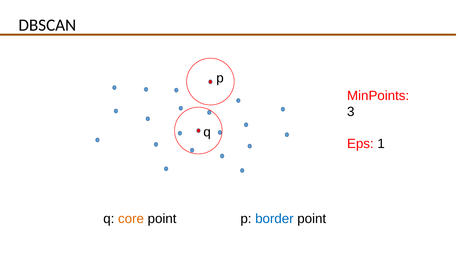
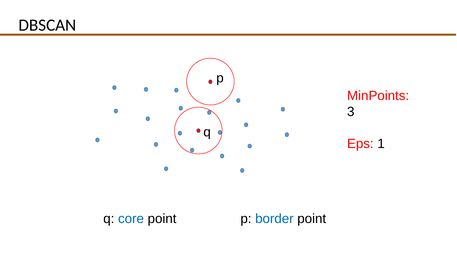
core colour: orange -> blue (131, 219)
